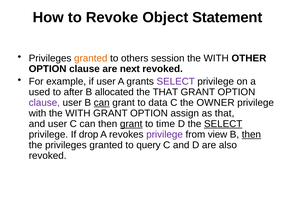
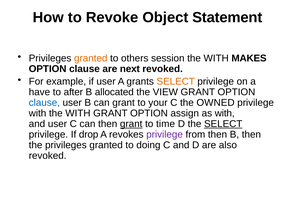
OTHER: OTHER -> MAKES (249, 58)
SELECT colour: purple -> orange (176, 82)
used: used -> have (39, 92)
the THAT: THAT -> VIEW (165, 92)
clause colour: purple -> blue (44, 103)
can underline: present -> none (102, 103)
data: data -> your (158, 103)
OWNER: OWNER -> OWNED (216, 103)
as that: that -> with (225, 113)
from view: view -> then (217, 135)
then underline: present -> none (251, 135)
query: query -> doing (148, 145)
